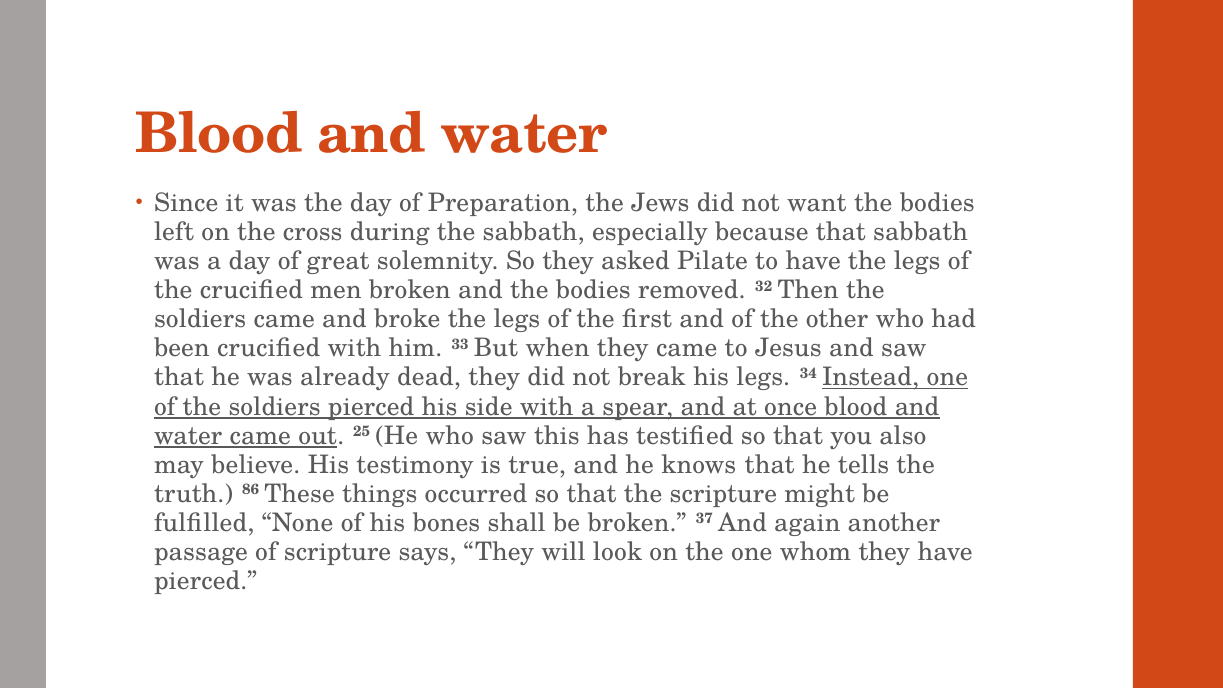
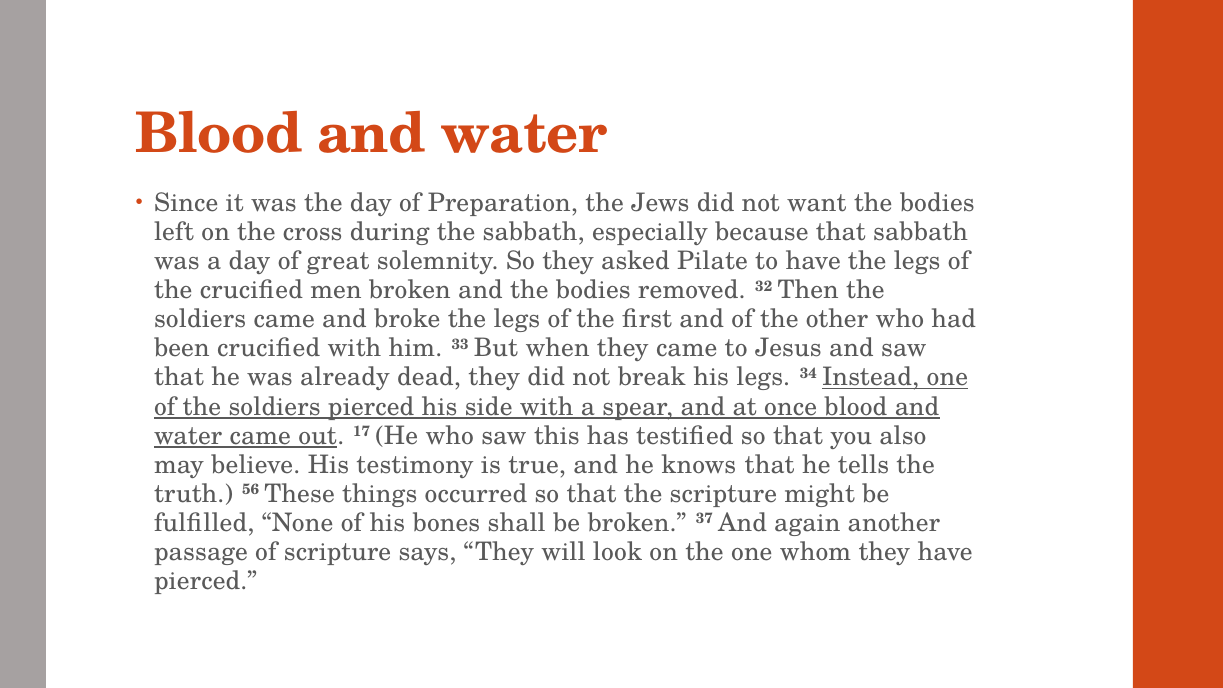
25: 25 -> 17 (362, 432)
86: 86 -> 56 (251, 490)
